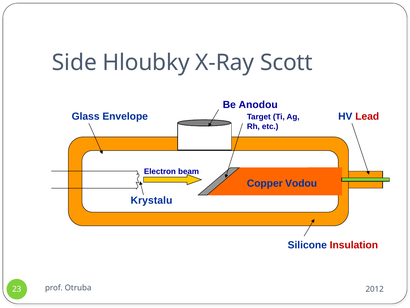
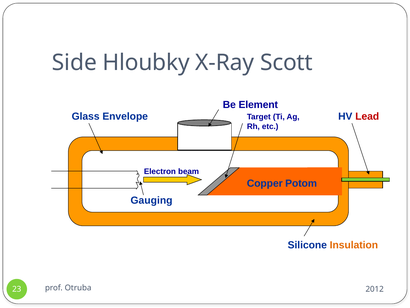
Anodou: Anodou -> Element (258, 105)
Vodou: Vodou -> Potom (301, 183)
Krystalu: Krystalu -> Gauging (152, 200)
Insulation colour: red -> orange (354, 245)
